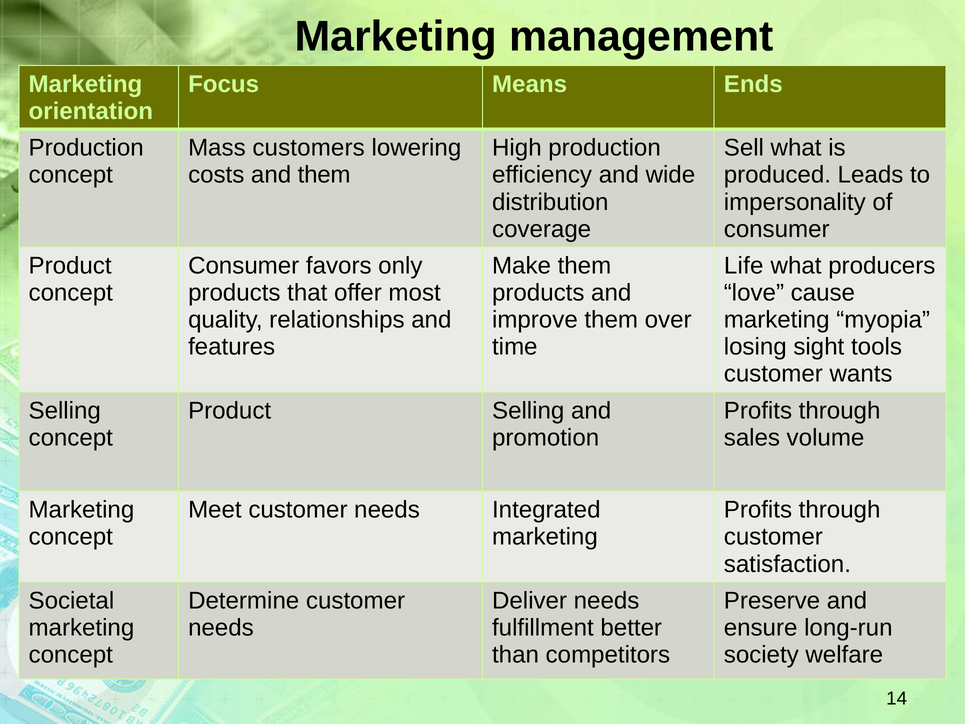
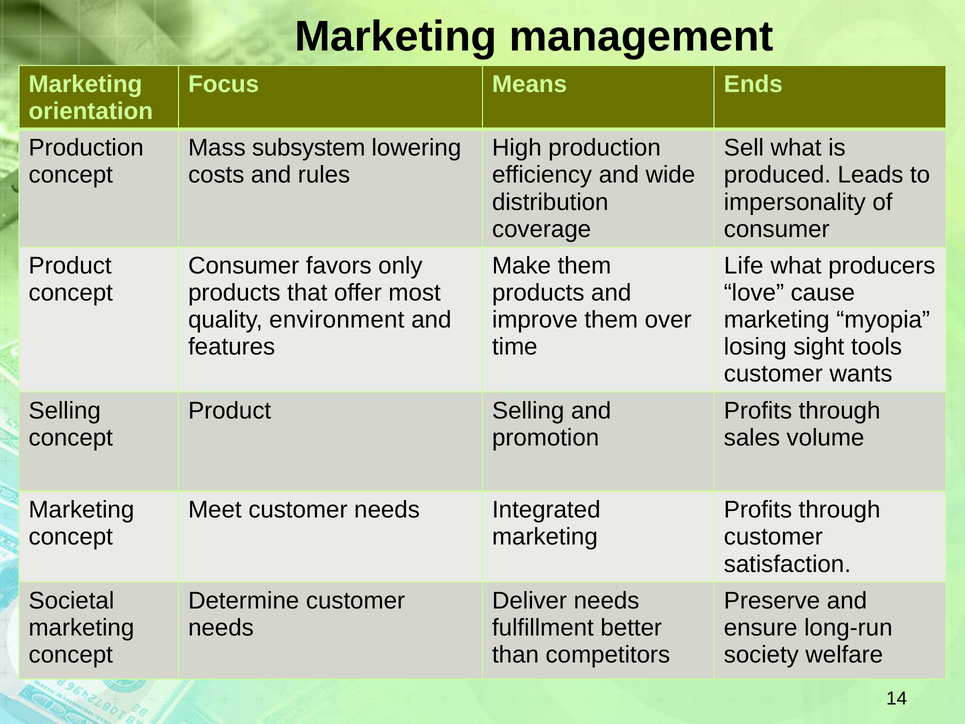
customers: customers -> subsystem (309, 148)
and them: them -> rules (324, 175)
relationships: relationships -> environment (337, 320)
